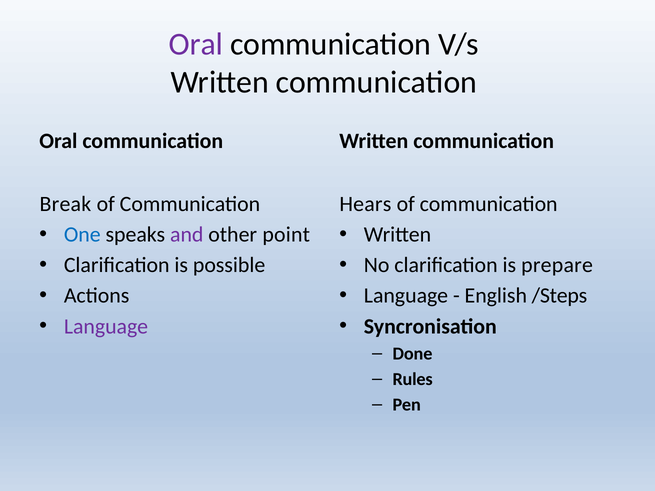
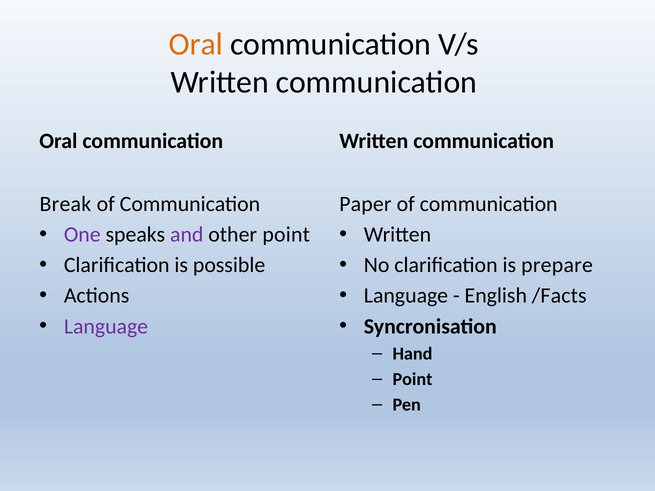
Oral colour: purple -> orange (196, 44)
Hears: Hears -> Paper (365, 204)
One colour: blue -> purple (82, 235)
/Steps: /Steps -> /Facts (559, 296)
Done: Done -> Hand (412, 354)
Rules: Rules -> Point (413, 379)
